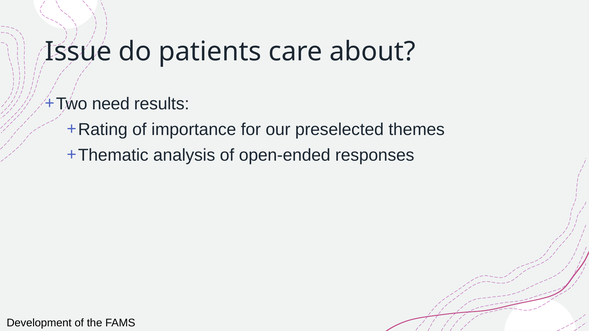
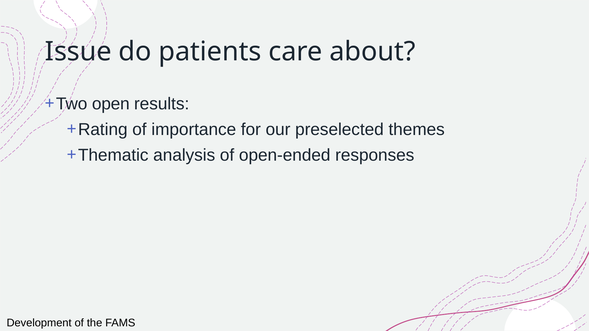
need: need -> open (111, 104)
